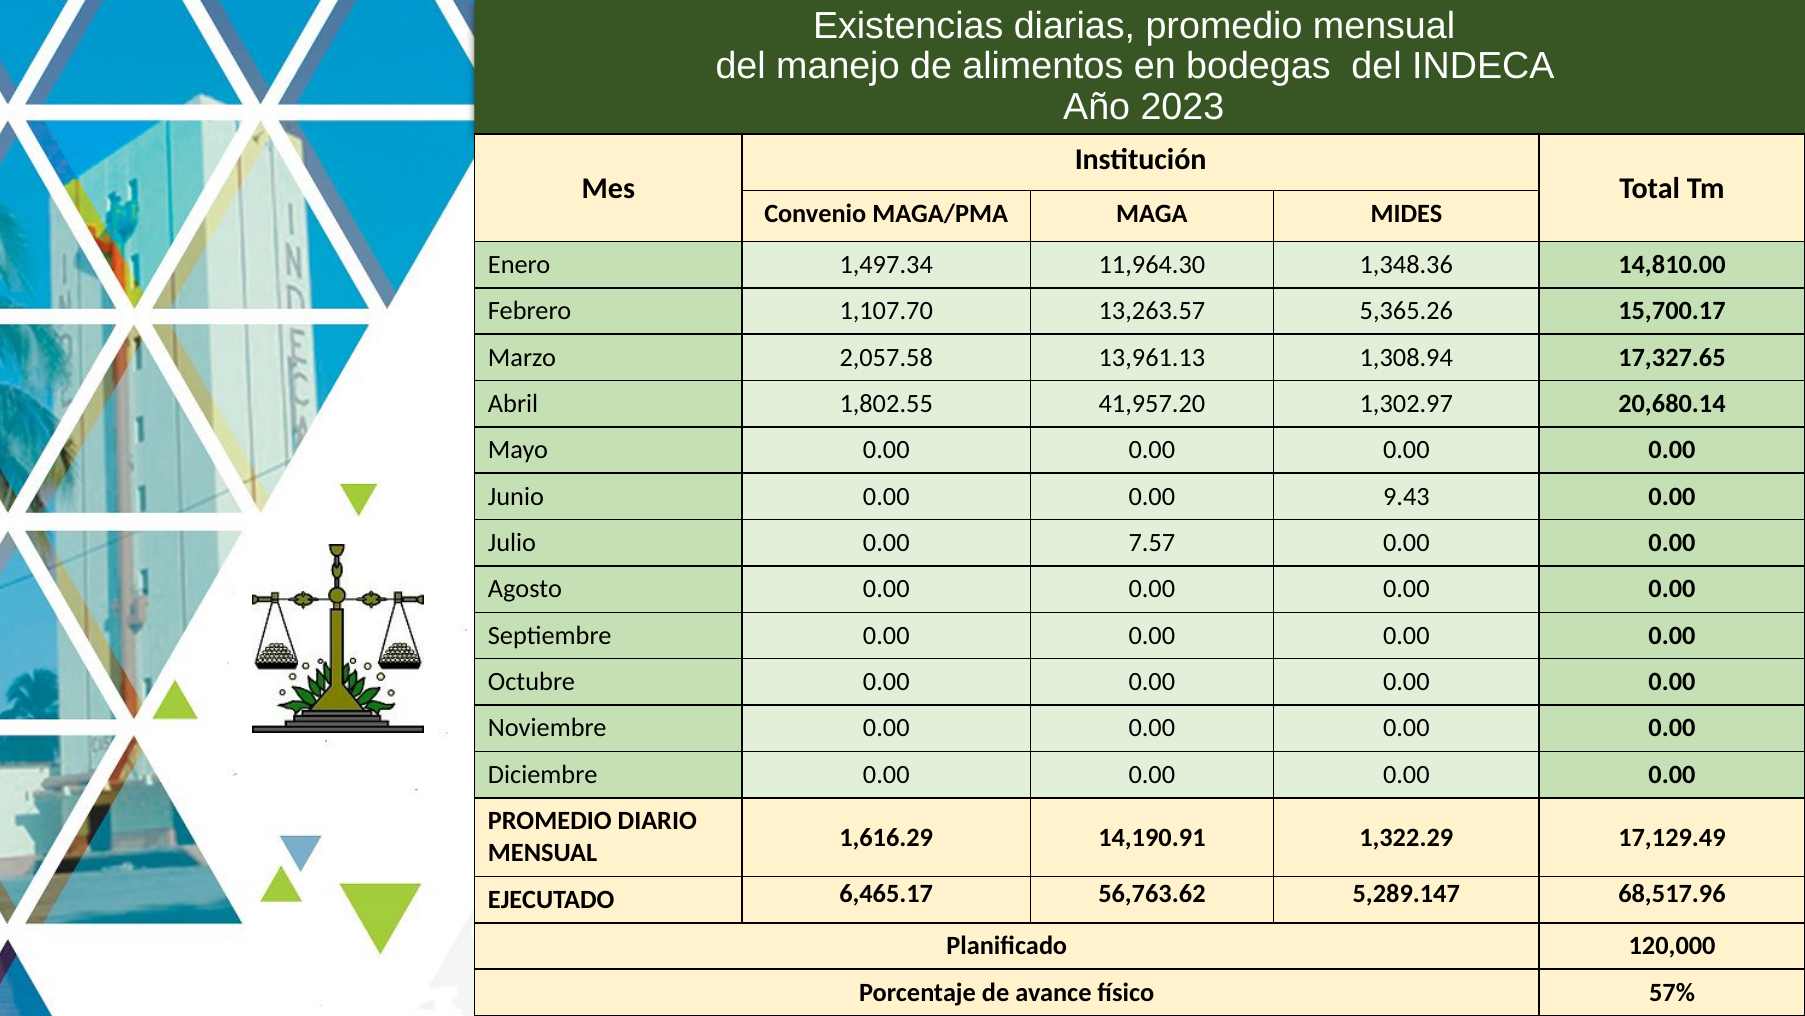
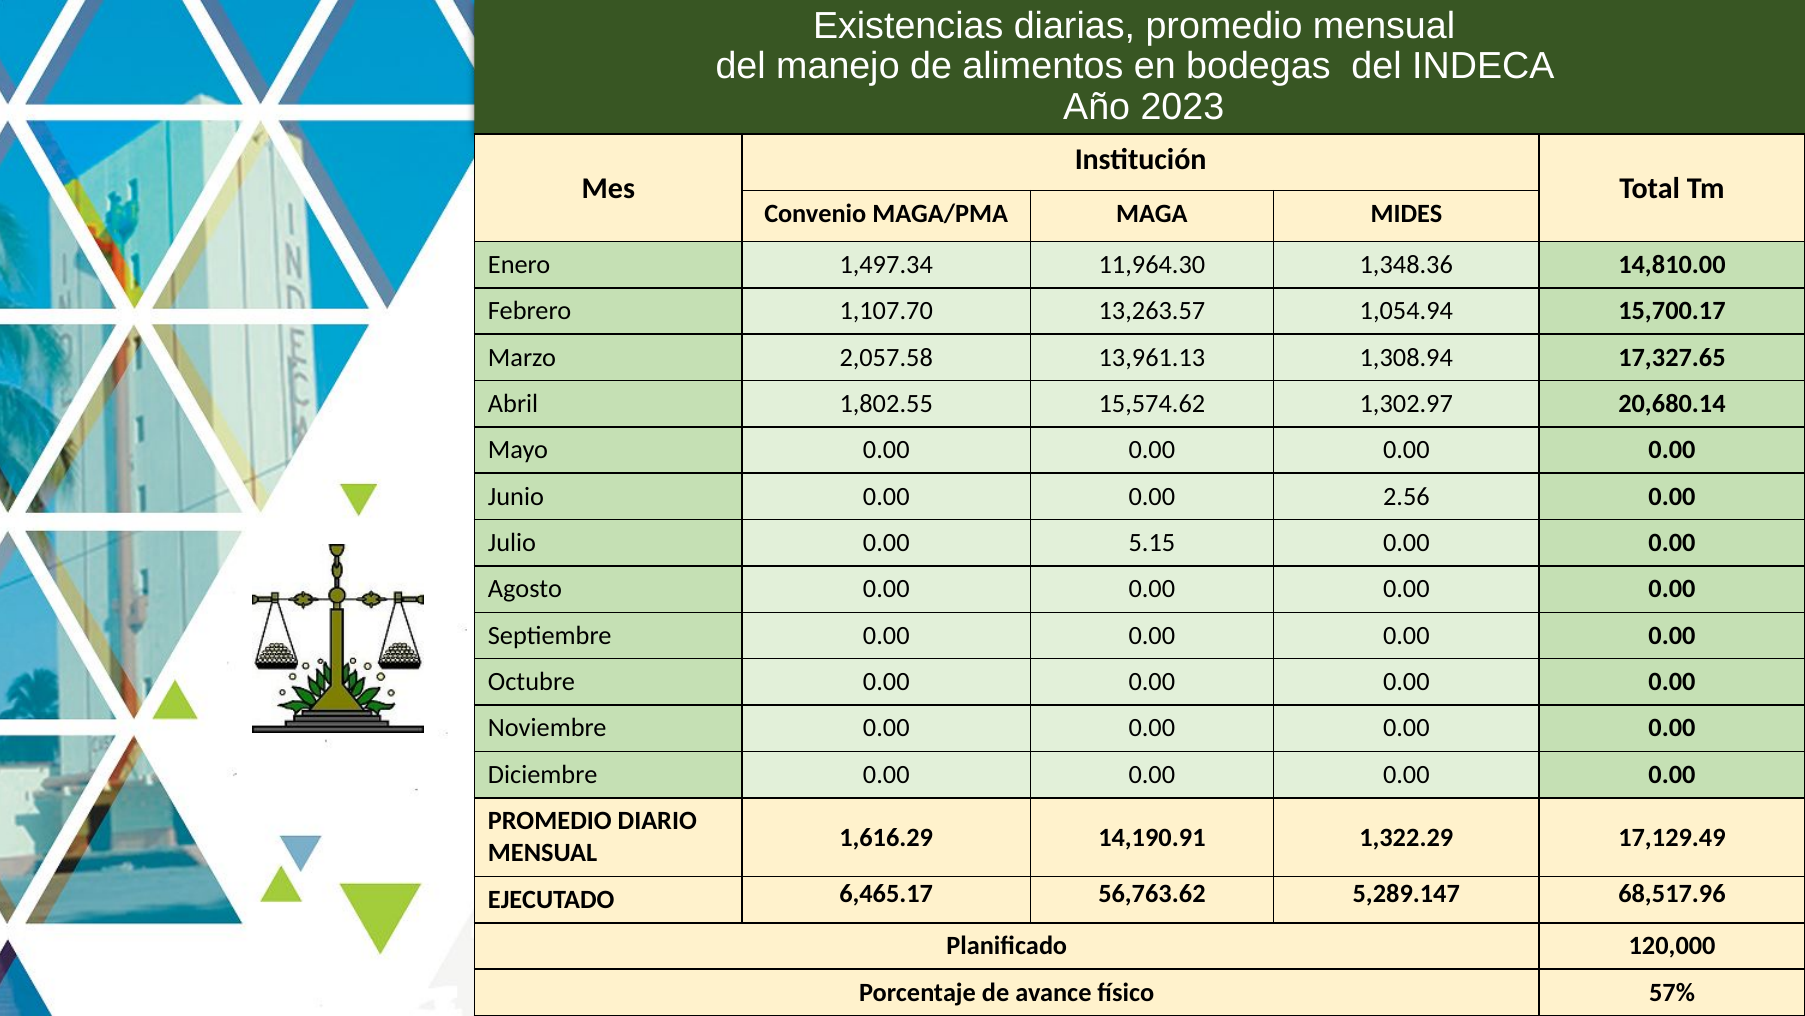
5,365.26: 5,365.26 -> 1,054.94 (1406, 311)
41,957.20: 41,957.20 -> 15,574.62 (1152, 403)
9.43: 9.43 -> 2.56 (1406, 496)
7.57: 7.57 -> 5.15 (1152, 542)
